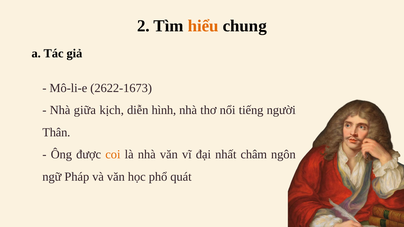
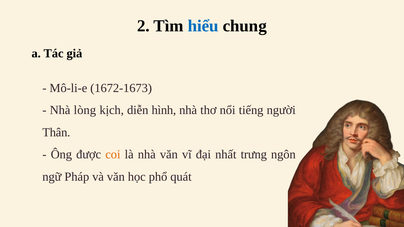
hiểu colour: orange -> blue (203, 26)
2622-1673: 2622-1673 -> 1672-1673 (121, 88)
giữa: giữa -> lòng (85, 110)
châm: châm -> trưng (254, 155)
